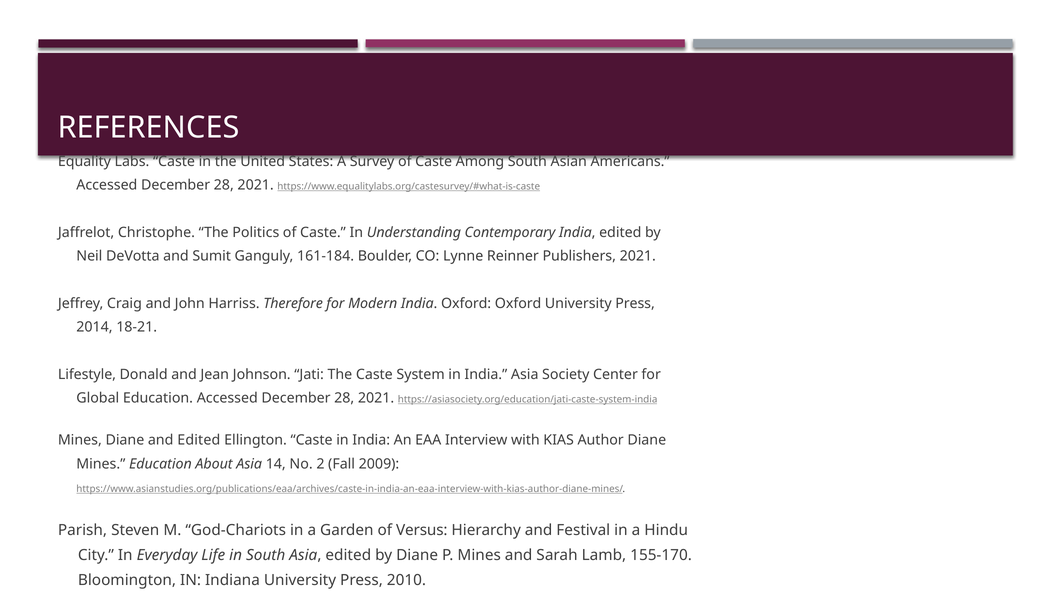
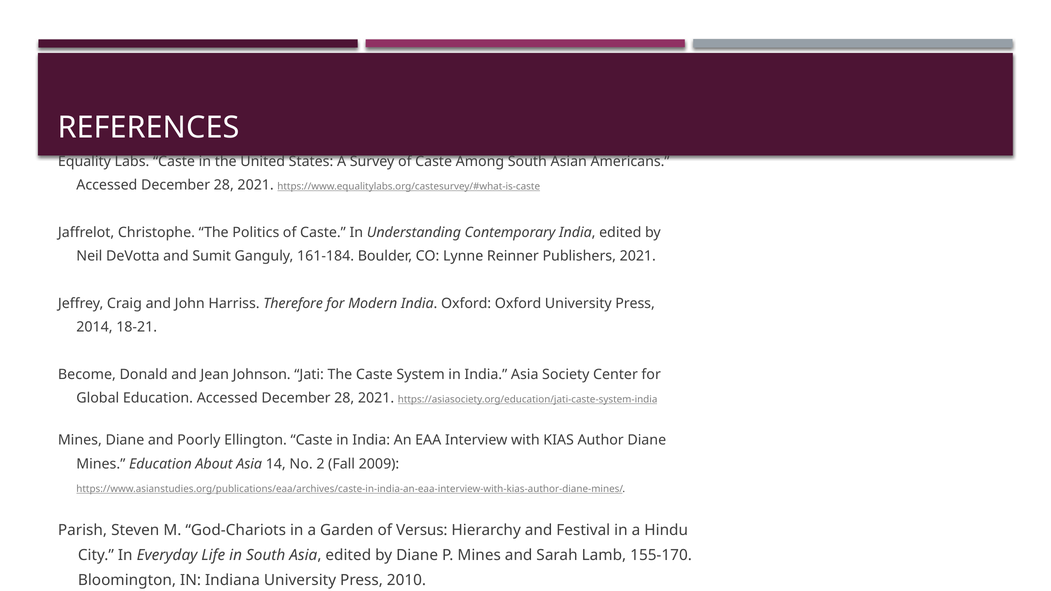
Lifestyle: Lifestyle -> Become (87, 374)
and Edited: Edited -> Poorly (199, 440)
